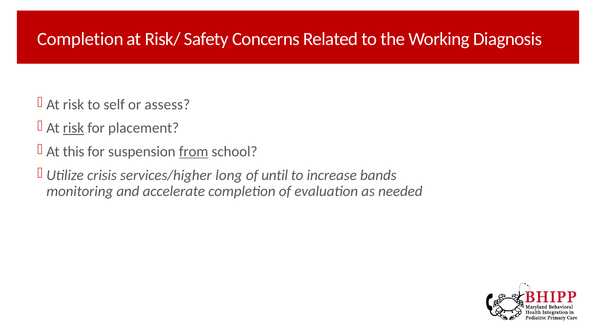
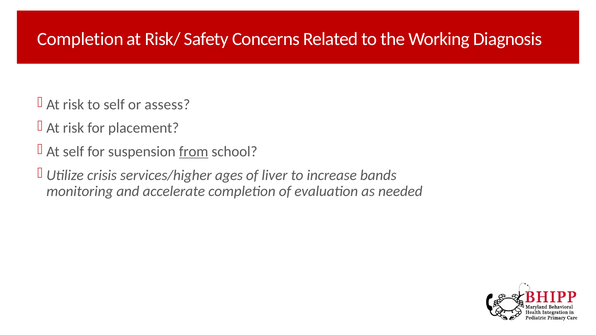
risk underline: present -> none (73, 128)
At this: this -> self (73, 152)
long: long -> ages (229, 175)
until: until -> liver (275, 175)
